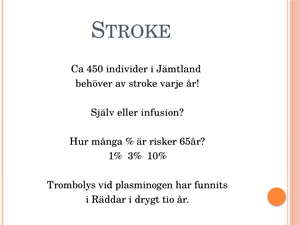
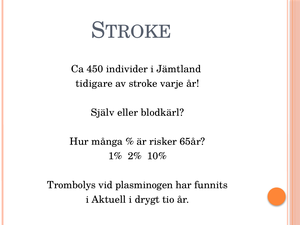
behöver: behöver -> tidigare (94, 84)
infusion: infusion -> blodkärl (162, 113)
3%: 3% -> 2% (135, 156)
Räddar: Räddar -> Aktuell (109, 200)
